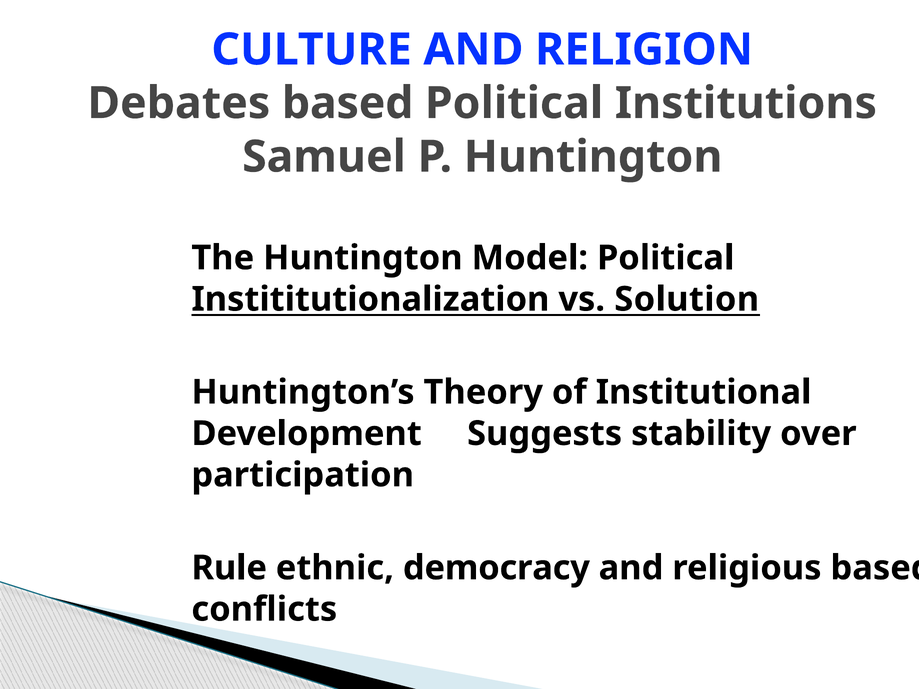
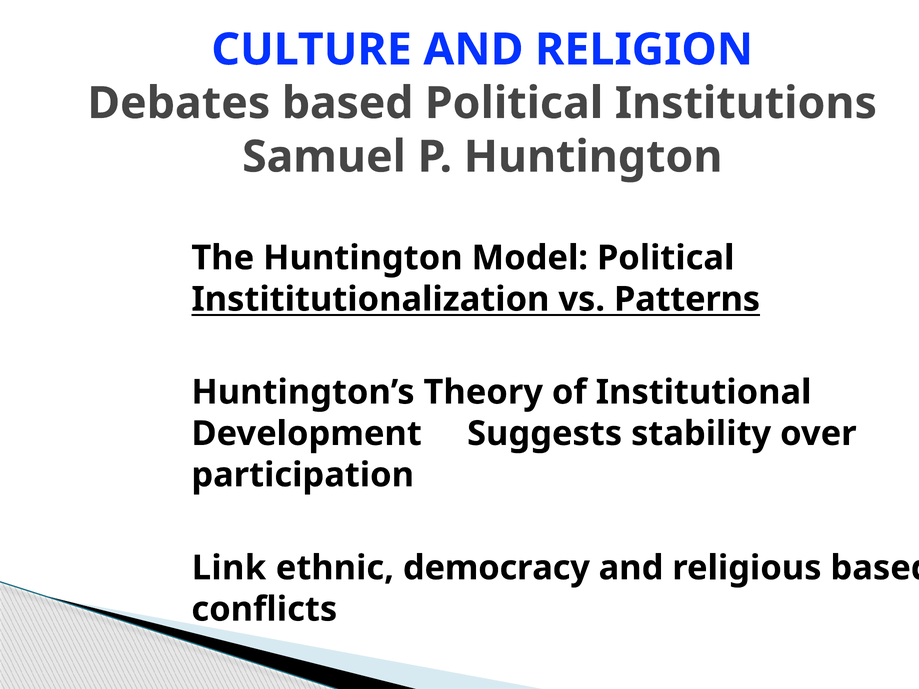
Solution: Solution -> Patterns (687, 299)
Rule: Rule -> Link (229, 568)
